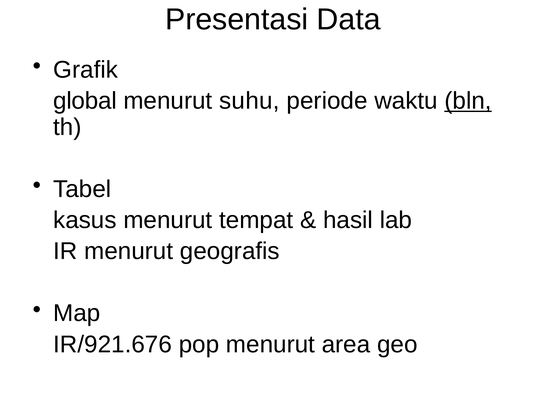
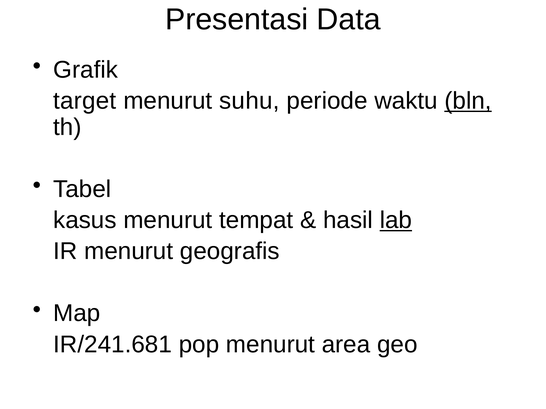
global: global -> target (85, 101)
lab underline: none -> present (396, 220)
IR/921.676: IR/921.676 -> IR/241.681 (113, 345)
